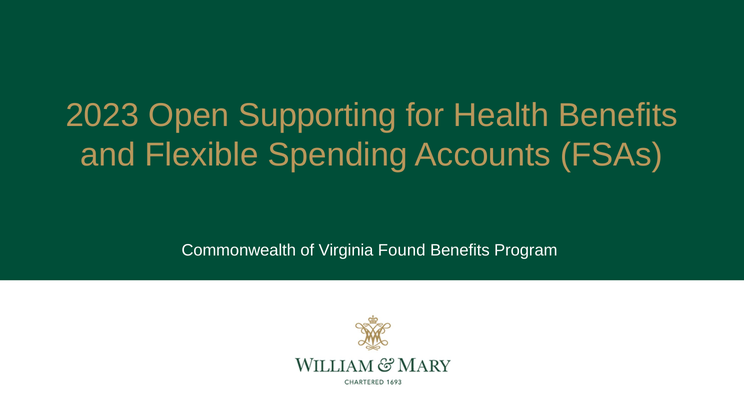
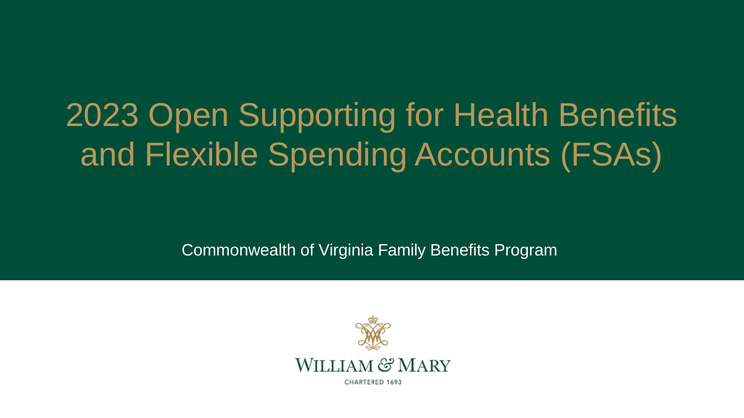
Found: Found -> Family (402, 250)
